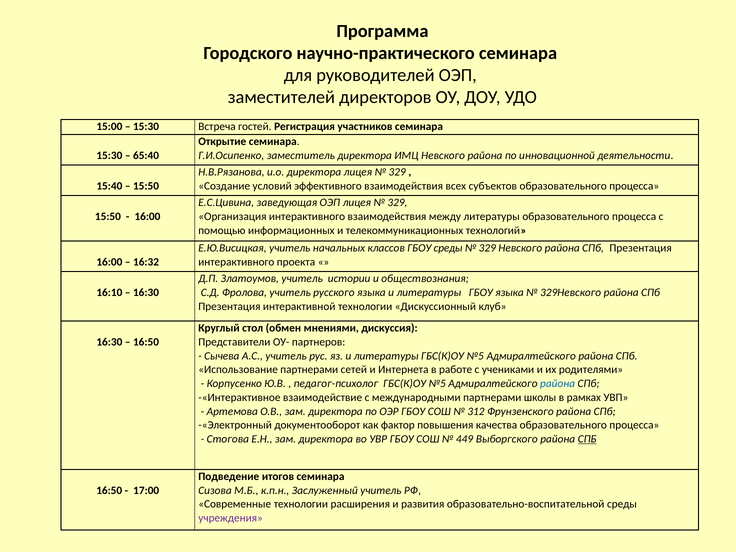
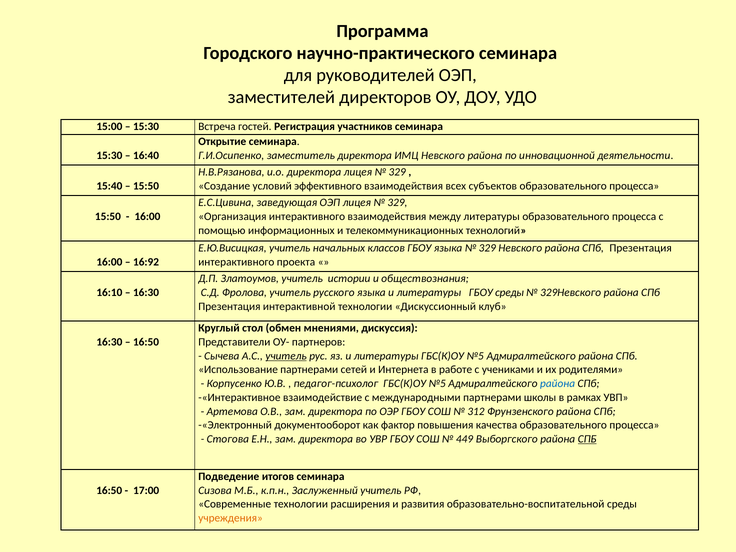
65:40: 65:40 -> 16:40 (146, 156)
ГБОУ среды: среды -> языка (448, 248)
16:32: 16:32 -> 16:92 (146, 262)
ГБОУ языка: языка -> среды (510, 292)
учитель underline: none -> present (286, 356)
учреждения colour: purple -> orange (231, 518)
